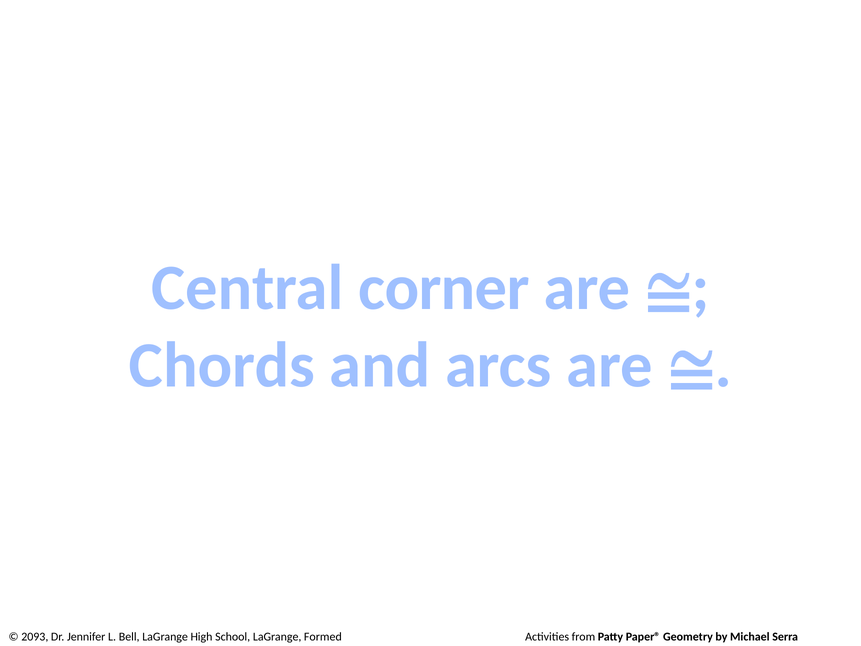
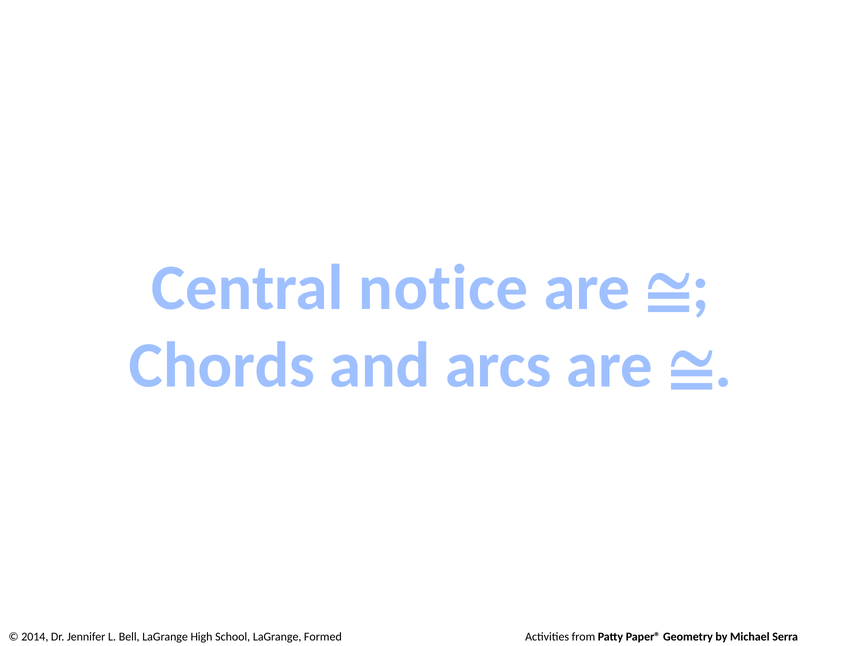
corner: corner -> notice (443, 288)
2093: 2093 -> 2014 (35, 637)
